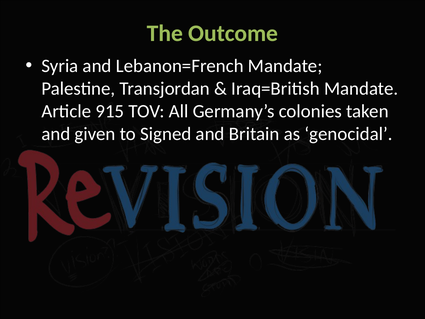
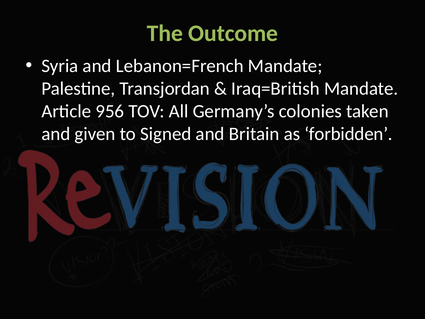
915: 915 -> 956 (110, 111)
genocidal: genocidal -> forbidden (349, 134)
